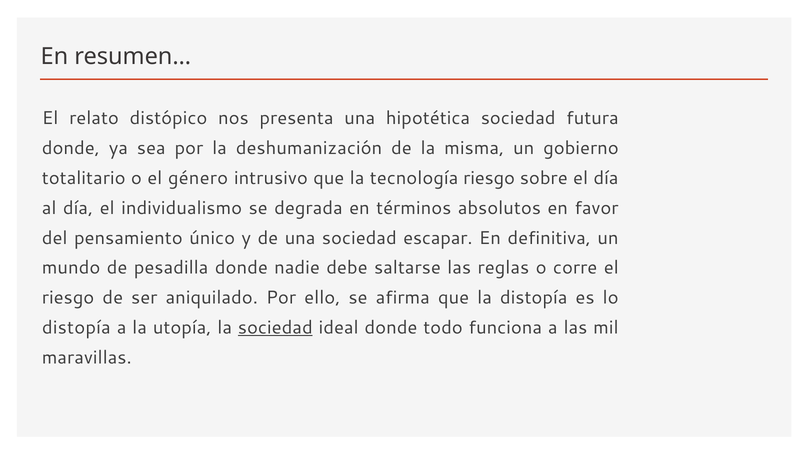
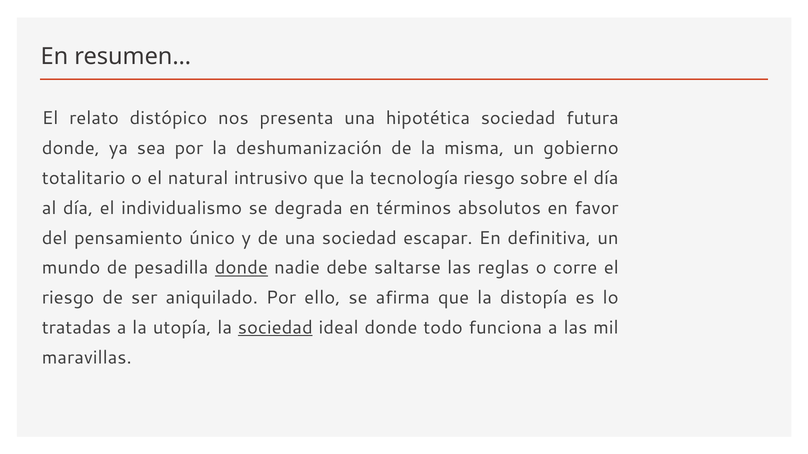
género: género -> natural (198, 178)
donde underline: none -> present (241, 268)
distopía: distopía -> tratadas (76, 328)
